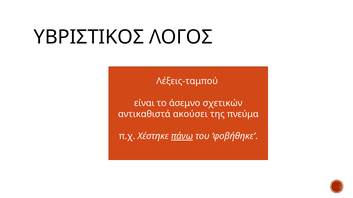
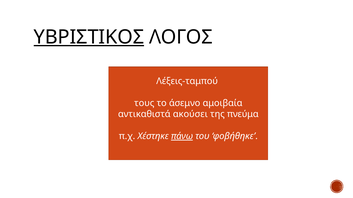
ΥΒΡΙΣΤΙΚΟΣ underline: none -> present (89, 37)
είναι: είναι -> τους (144, 103)
σχετικών: σχετικών -> αμοιβαία (223, 103)
